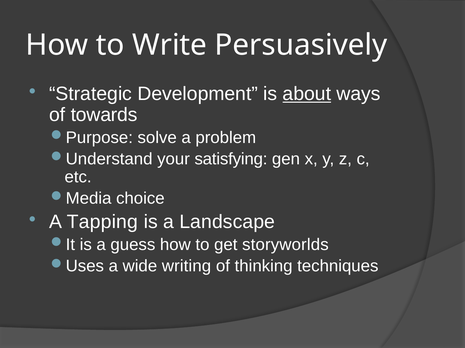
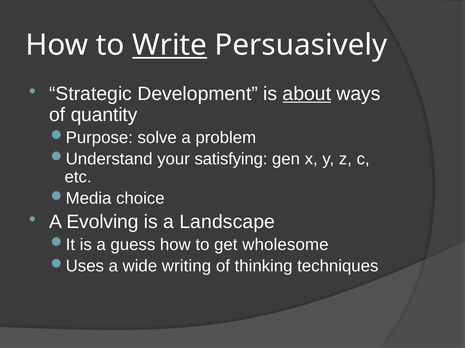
Write underline: none -> present (170, 45)
towards: towards -> quantity (104, 115)
Tapping: Tapping -> Evolving (103, 222)
storyworlds: storyworlds -> wholesome (285, 245)
